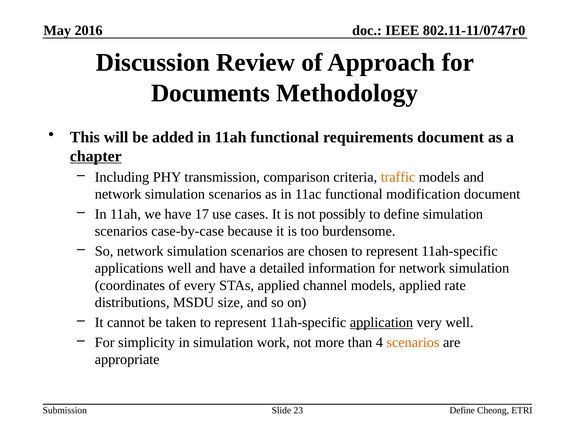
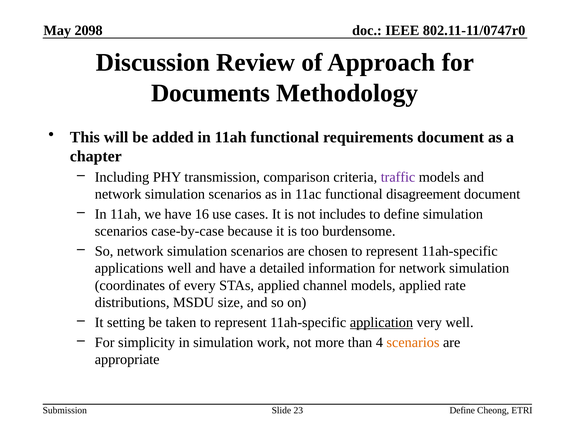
2016: 2016 -> 2098 (89, 30)
chapter underline: present -> none (96, 156)
traffic colour: orange -> purple (398, 177)
modification: modification -> disagreement (423, 194)
17: 17 -> 16 (202, 214)
possibly: possibly -> includes (342, 214)
cannot: cannot -> setting (126, 322)
